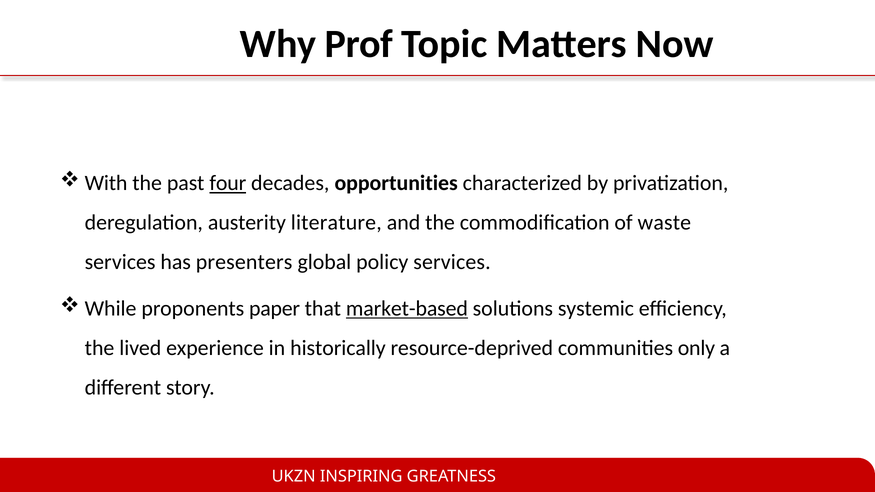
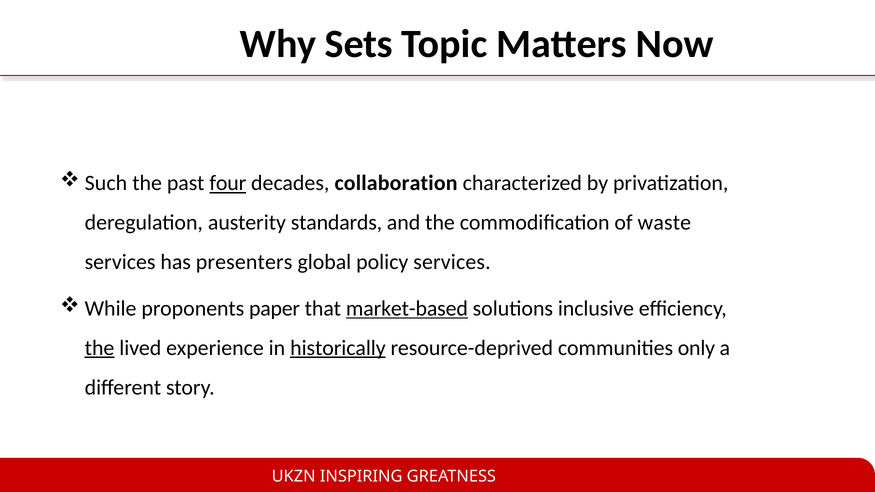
Prof: Prof -> Sets (359, 44)
With: With -> Such (106, 183)
opportunities: opportunities -> collaboration (396, 183)
literature: literature -> standards (336, 223)
systemic: systemic -> inclusive (596, 309)
the underline: none -> present (100, 348)
historically underline: none -> present (338, 348)
